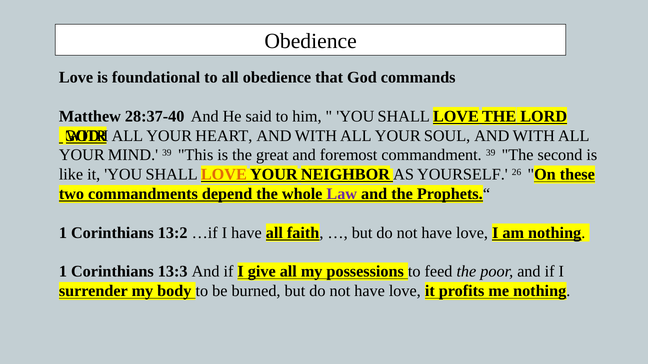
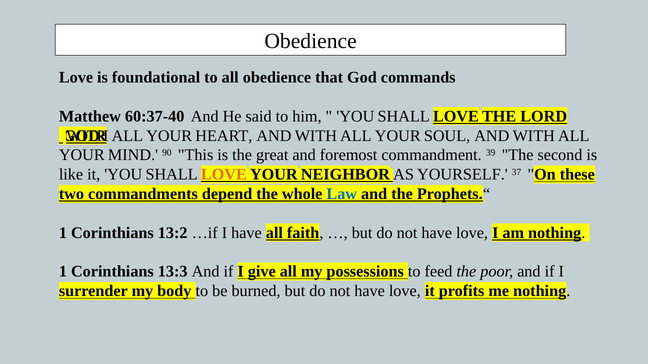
28:37-40: 28:37-40 -> 60:37-40 (155, 116)
MIND 39: 39 -> 90 (167, 153)
26: 26 -> 37 (517, 172)
Law colour: purple -> blue (342, 194)
